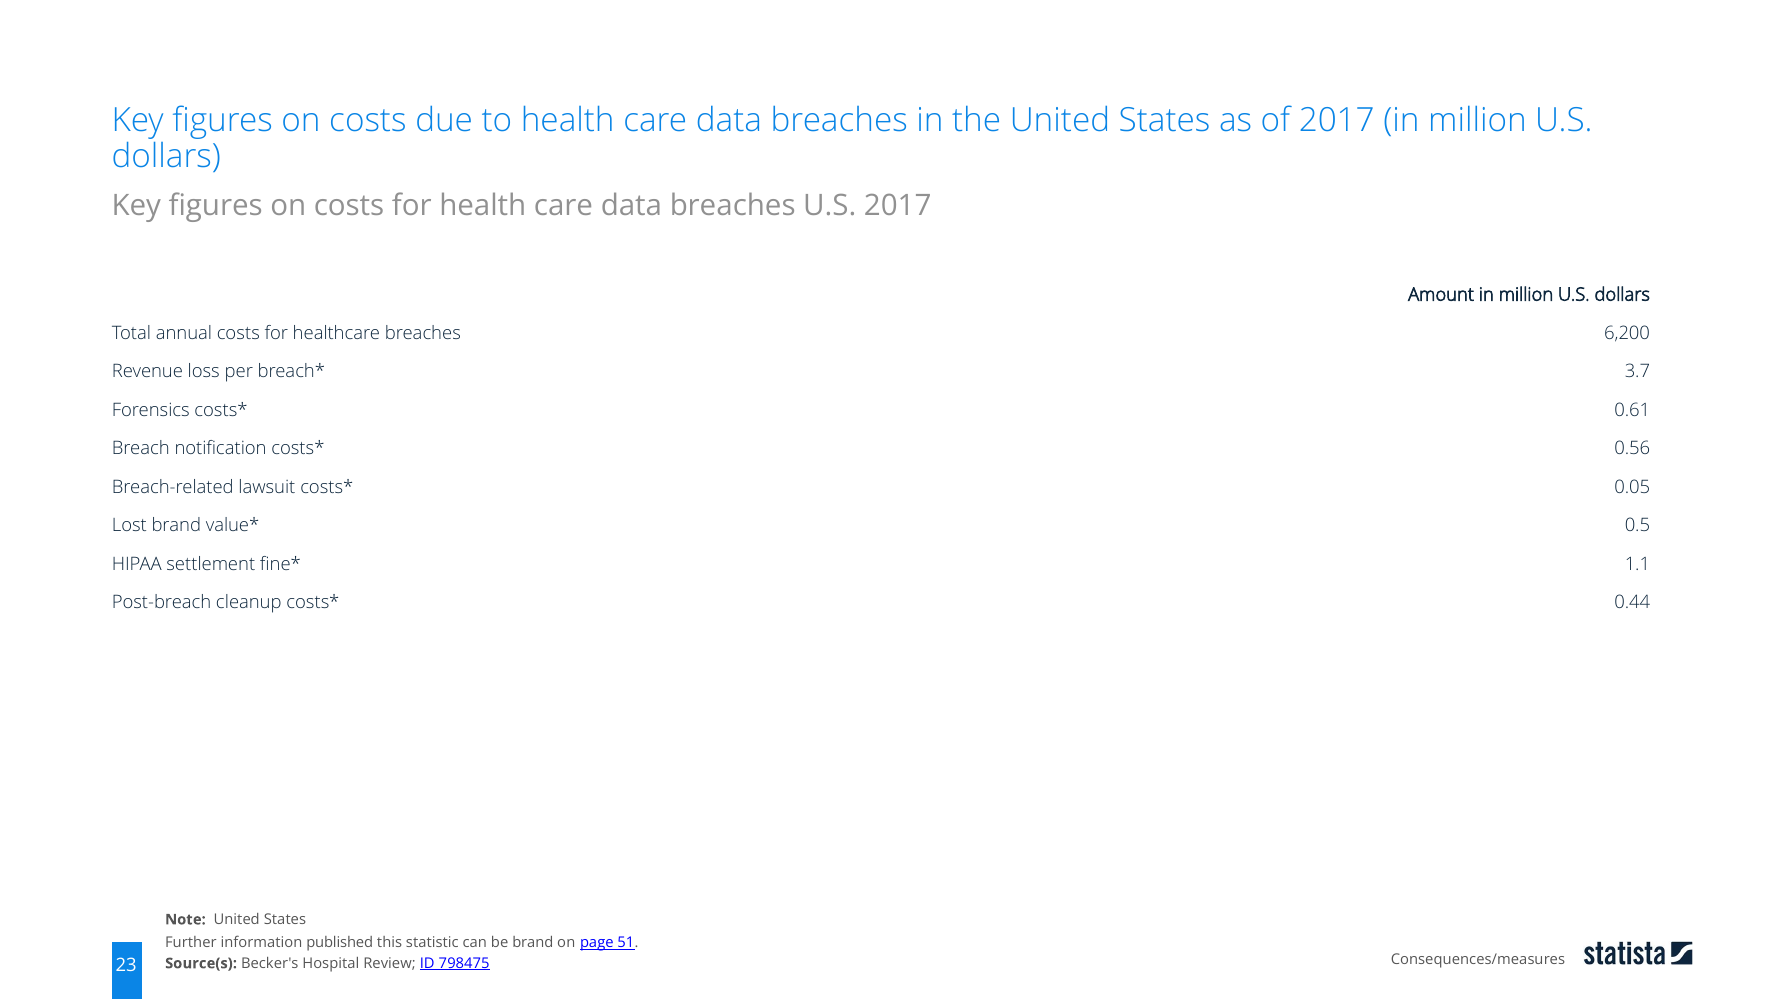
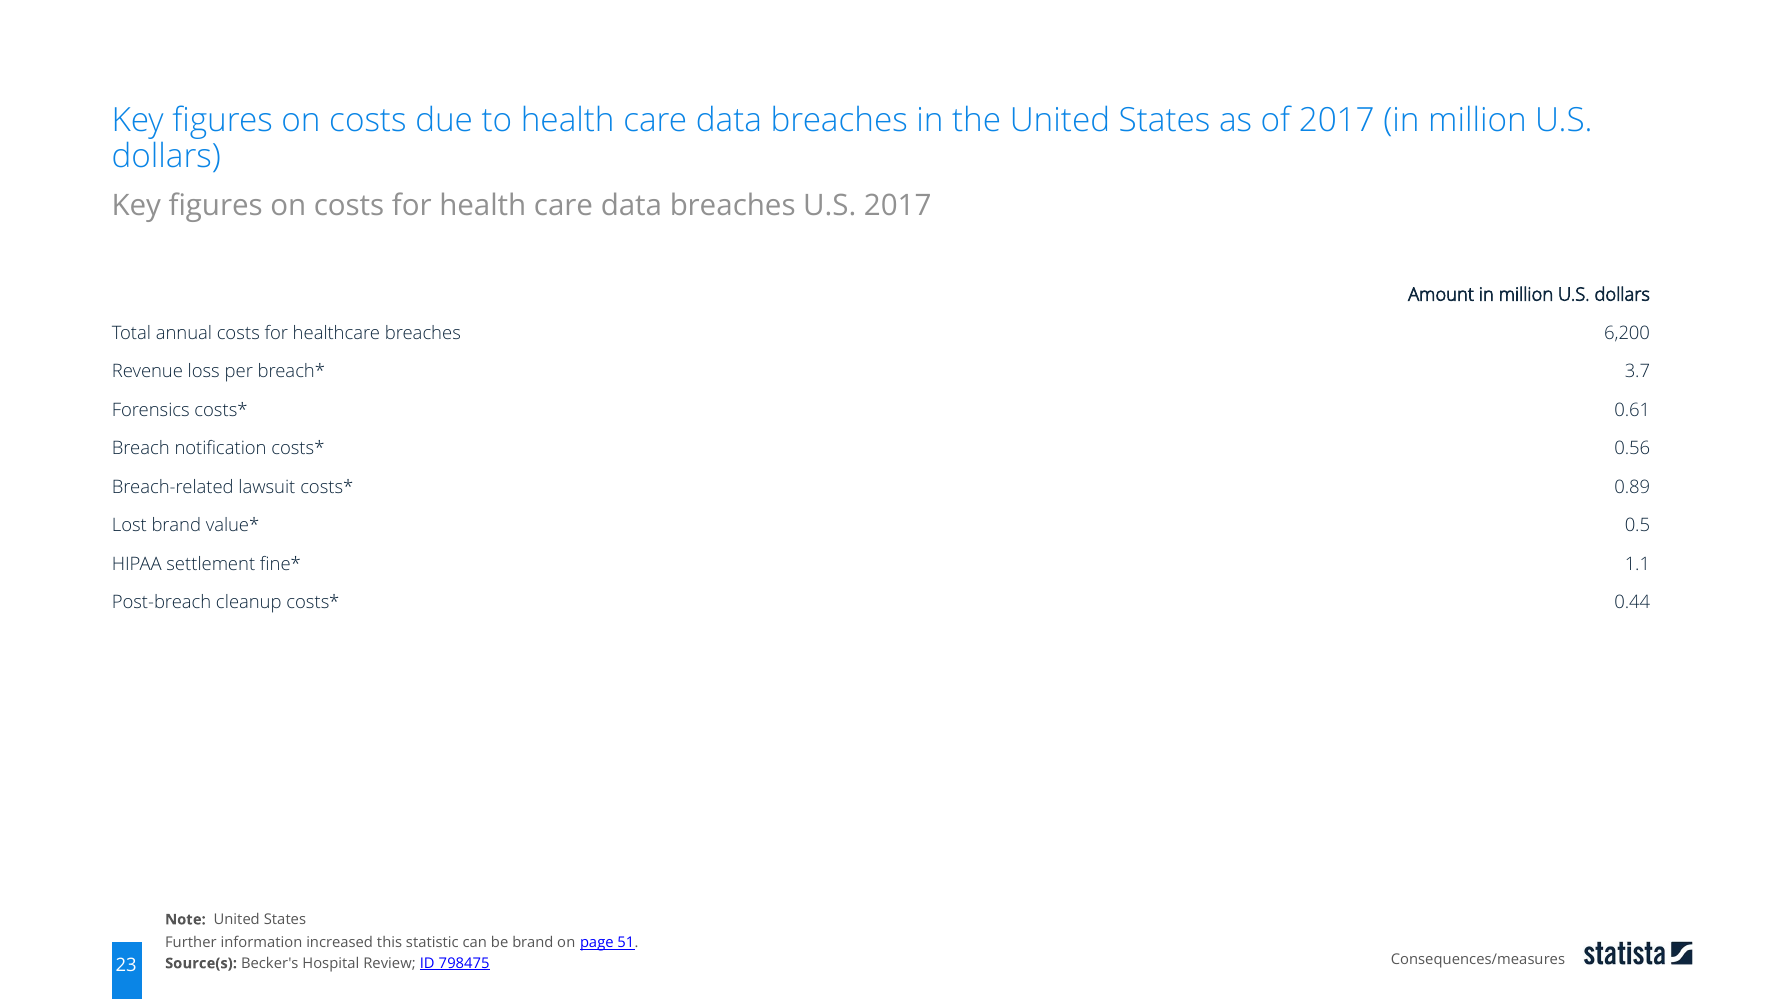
0.05: 0.05 -> 0.89 (1632, 487)
published: published -> increased (340, 943)
